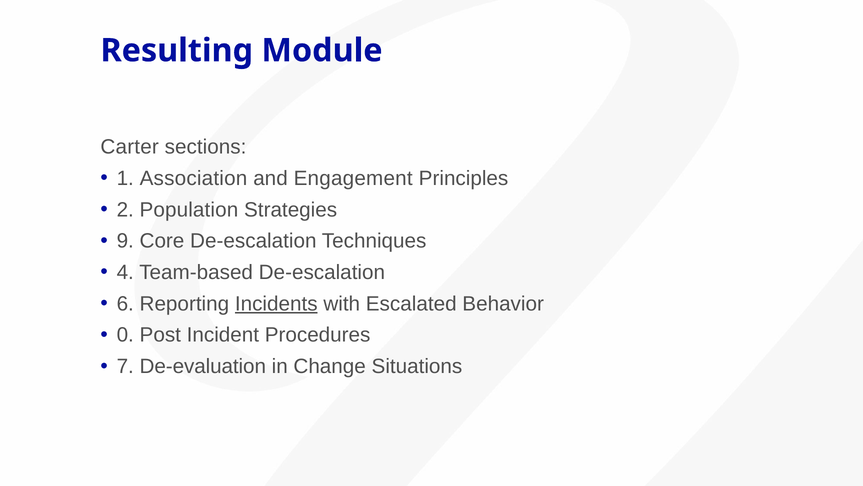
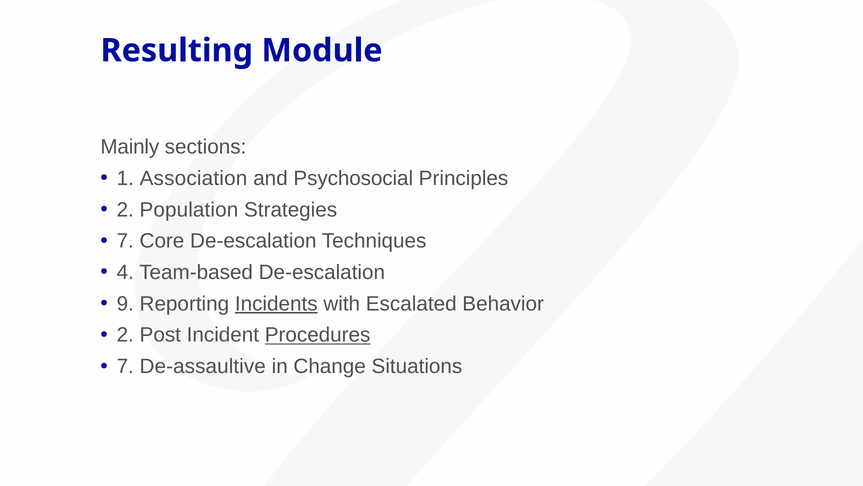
Carter: Carter -> Mainly (130, 147)
Engagement: Engagement -> Psychosocial (353, 178)
9: 9 -> 7 (125, 241)
6: 6 -> 9 (125, 303)
0: 0 -> 2 (125, 335)
Procedures underline: none -> present (318, 335)
De-evaluation: De-evaluation -> De-assaultive (203, 366)
